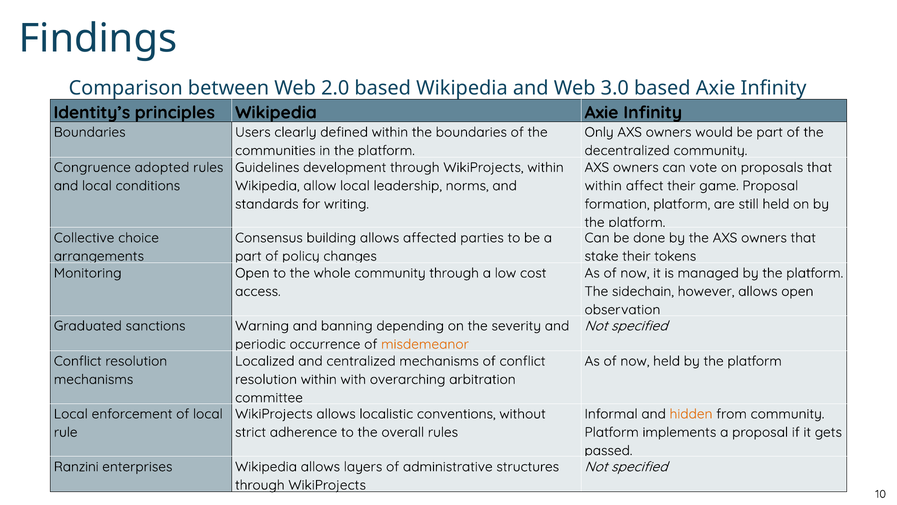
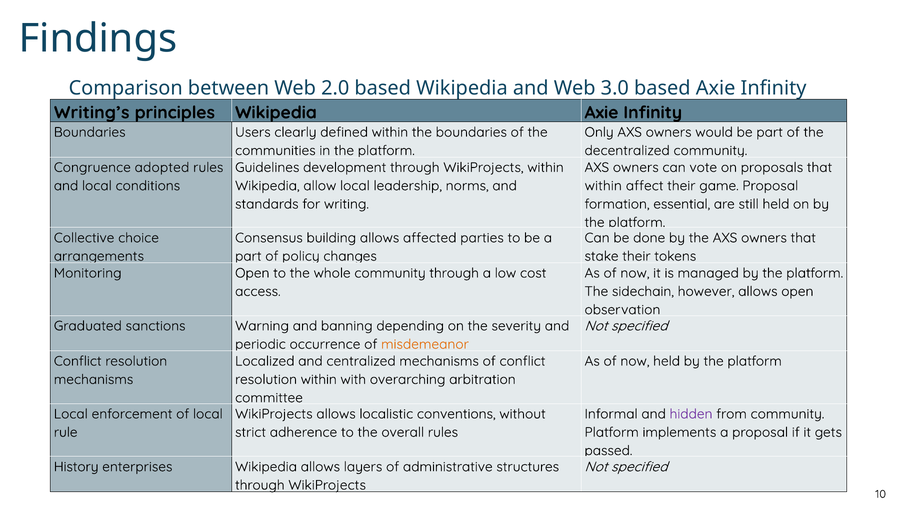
Identity’s: Identity’s -> Writing’s (92, 112)
formation platform: platform -> essential (682, 204)
hidden colour: orange -> purple (691, 414)
Ranzini: Ranzini -> History (76, 466)
